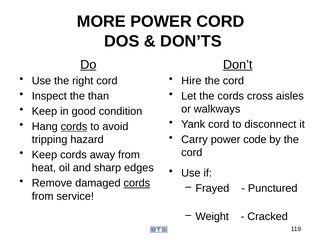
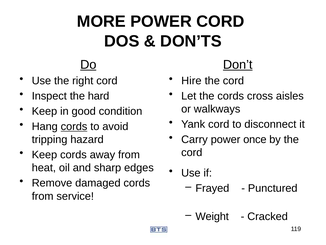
than: than -> hard (99, 96)
code: code -> once (255, 139)
cords underline: present -> none (137, 183)
